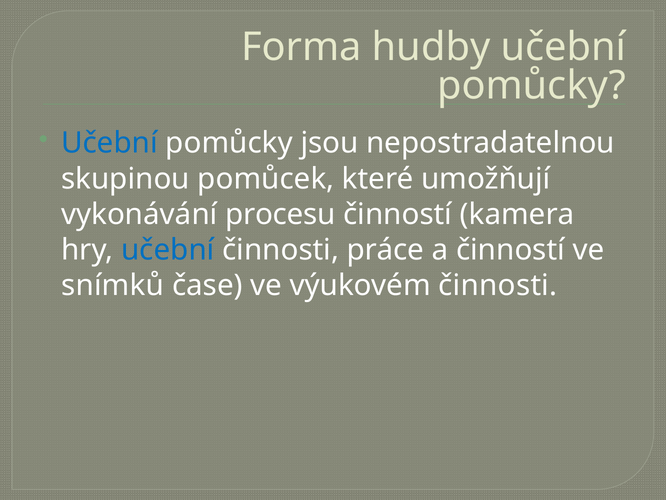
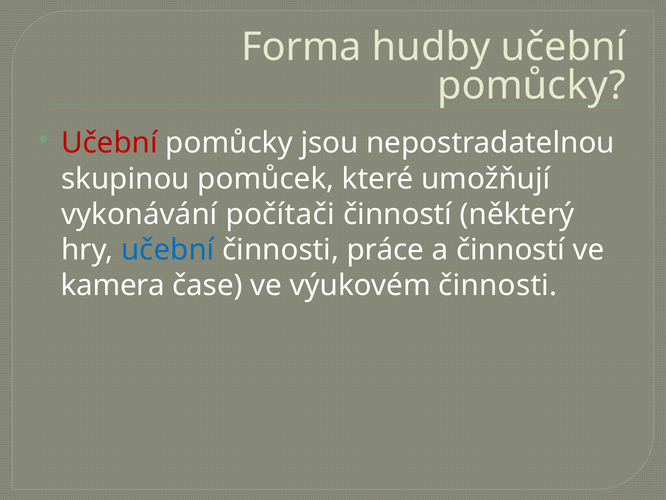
Učební colour: blue -> red (109, 143)
procesu: procesu -> počítači (280, 214)
kamera: kamera -> některý (517, 214)
snímků: snímků -> kamera (113, 285)
